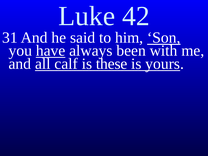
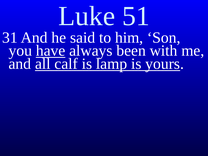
42: 42 -> 51 (136, 16)
Son underline: present -> none (164, 38)
these: these -> lamp (112, 64)
